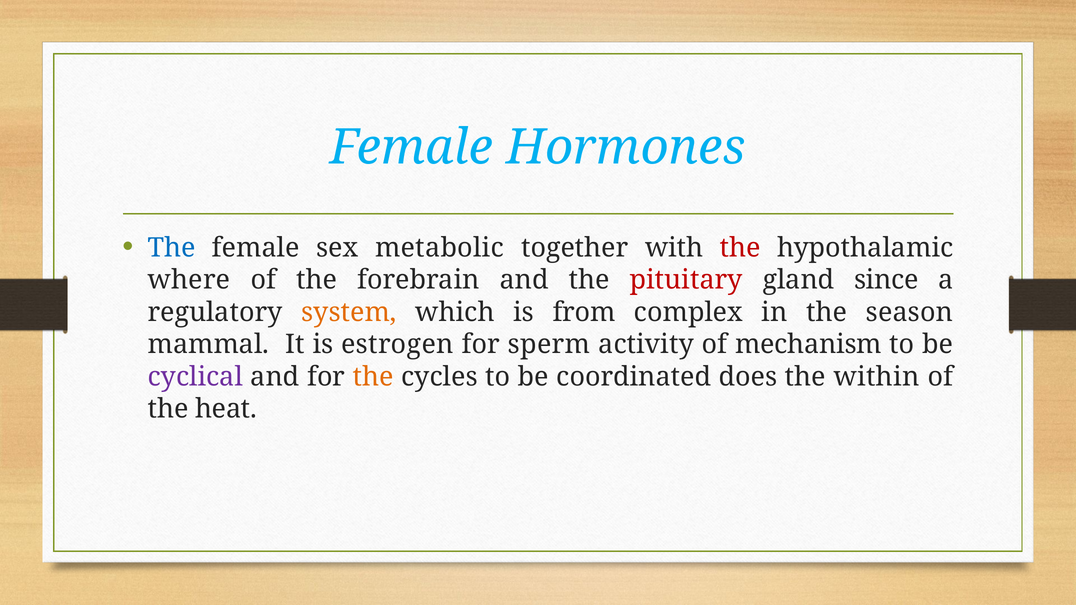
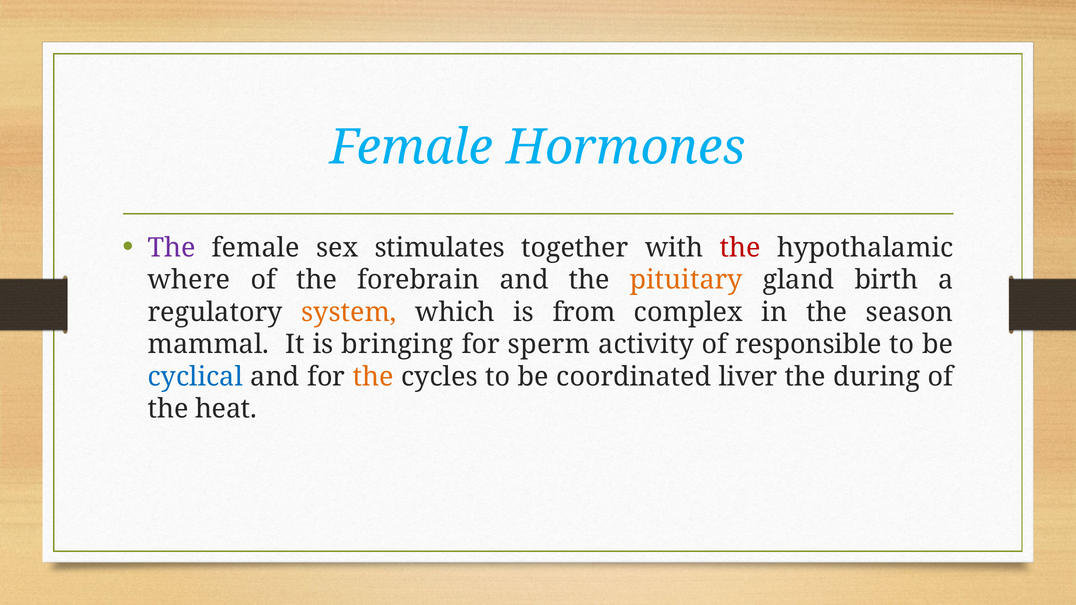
The colour: blue -> purple (172, 248)
metabolic: metabolic -> stimulates (440, 248)
pituitary colour: red -> orange (686, 280)
since: since -> birth (886, 280)
estrogen: estrogen -> bringing (397, 345)
mechanism: mechanism -> responsible (808, 345)
cyclical colour: purple -> blue (195, 377)
does: does -> liver (748, 377)
within: within -> during (877, 377)
